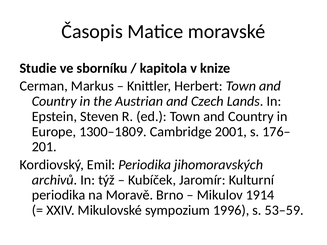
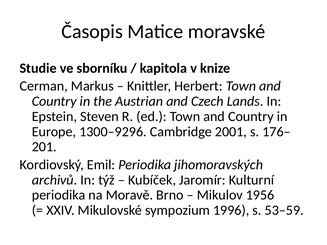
1300–1809: 1300–1809 -> 1300–9296 (113, 132)
1914: 1914 -> 1956 (260, 195)
